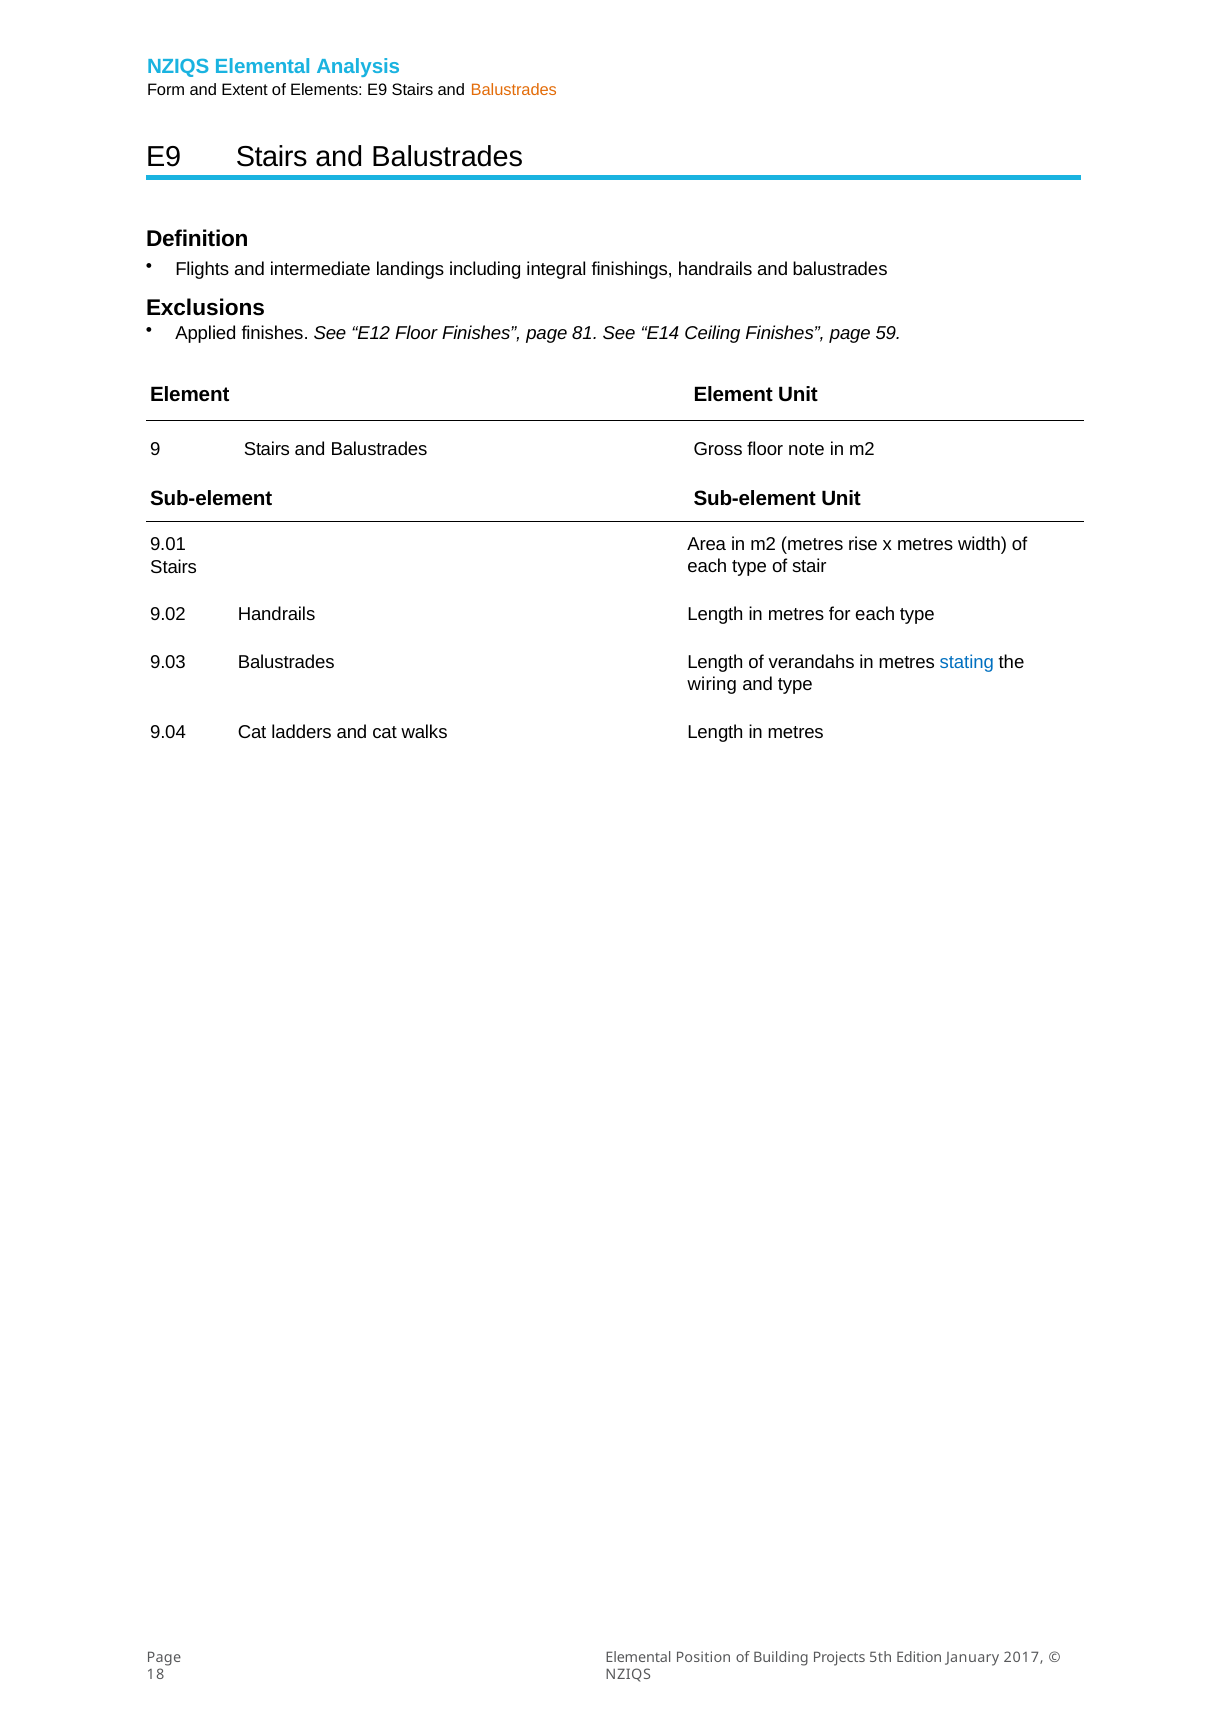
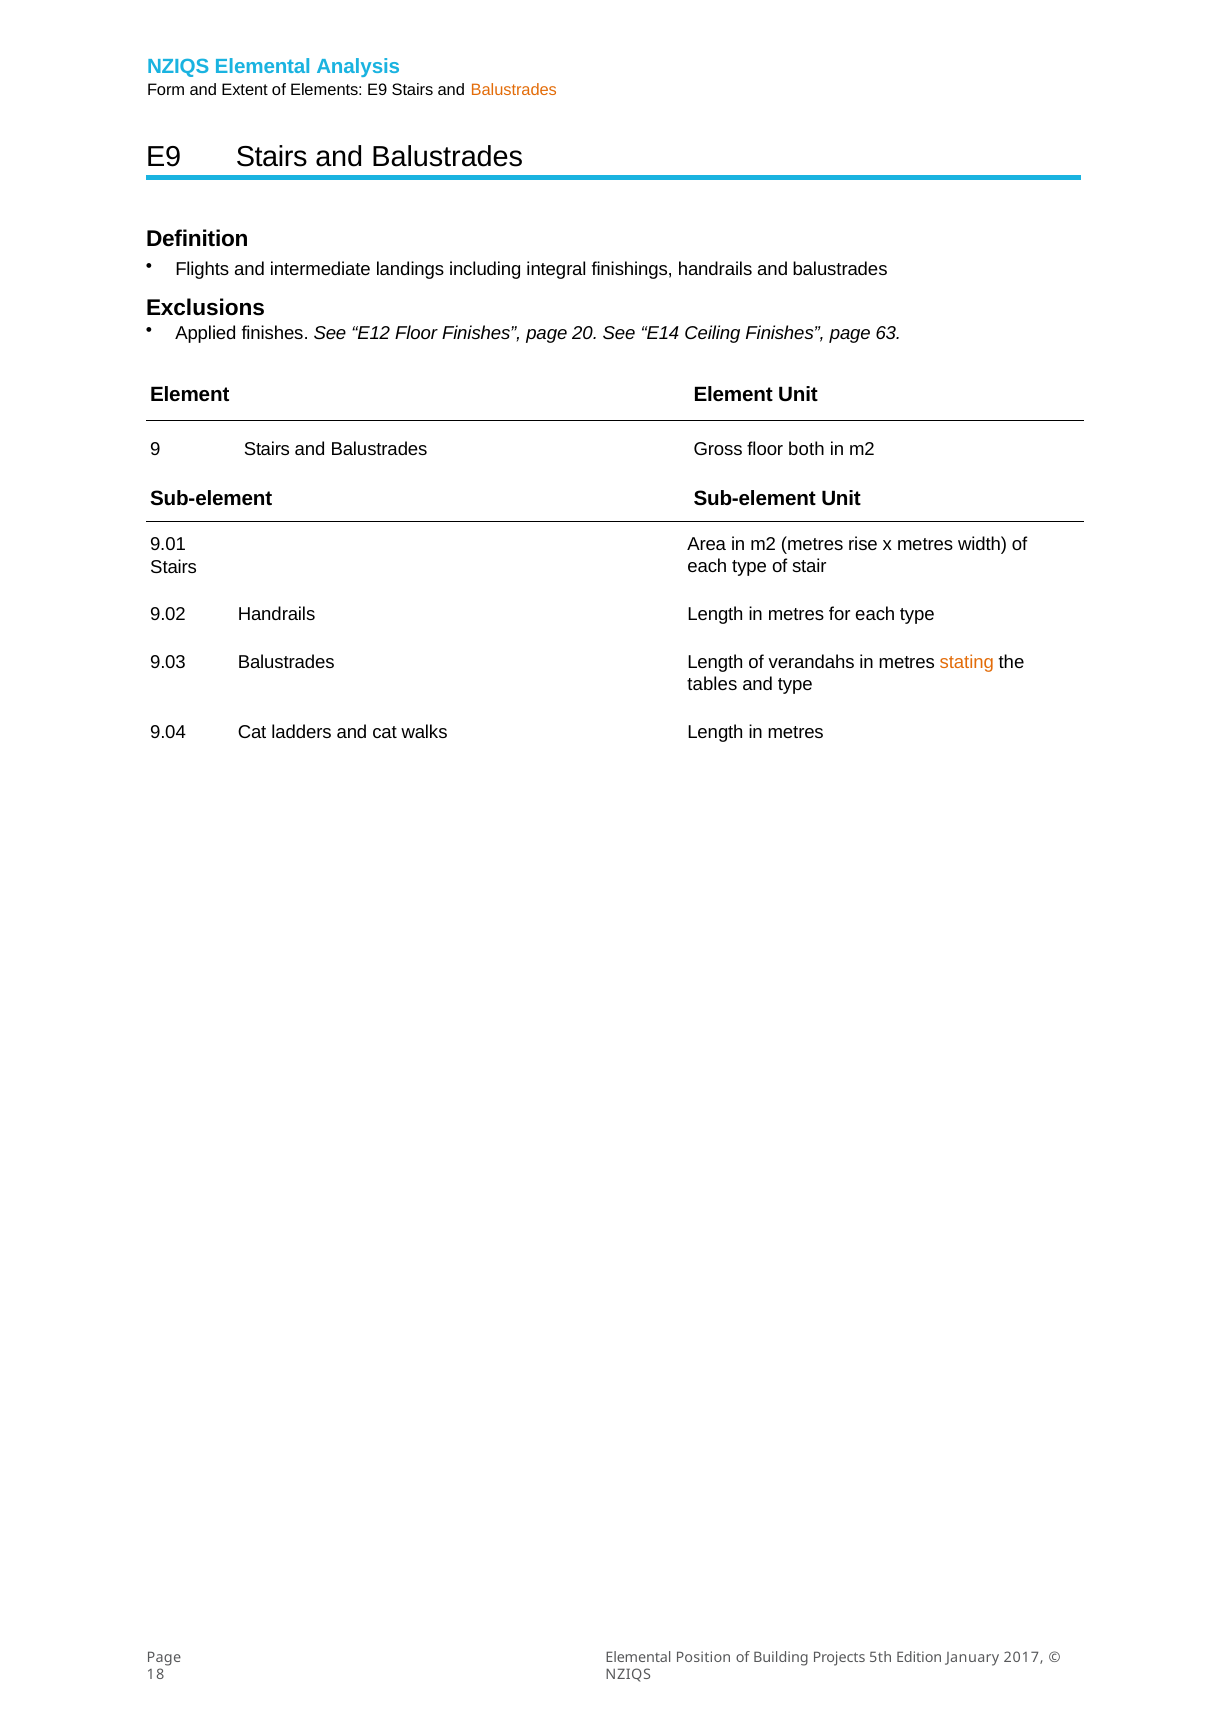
81: 81 -> 20 (585, 334)
59: 59 -> 63 (888, 334)
note: note -> both (806, 449)
stating colour: blue -> orange (967, 662)
wiring: wiring -> tables (712, 685)
